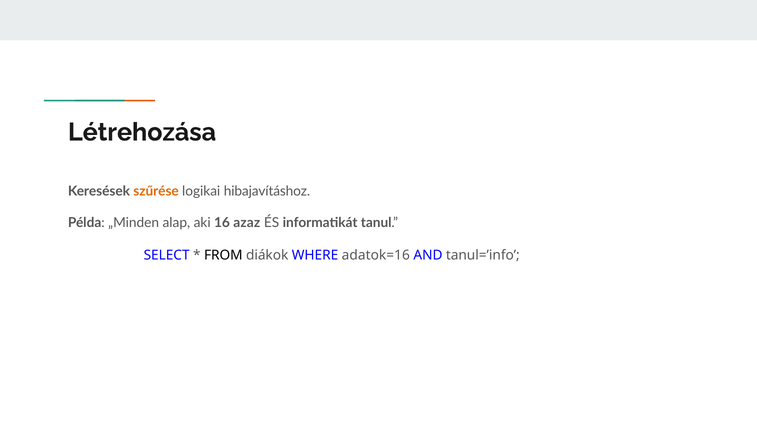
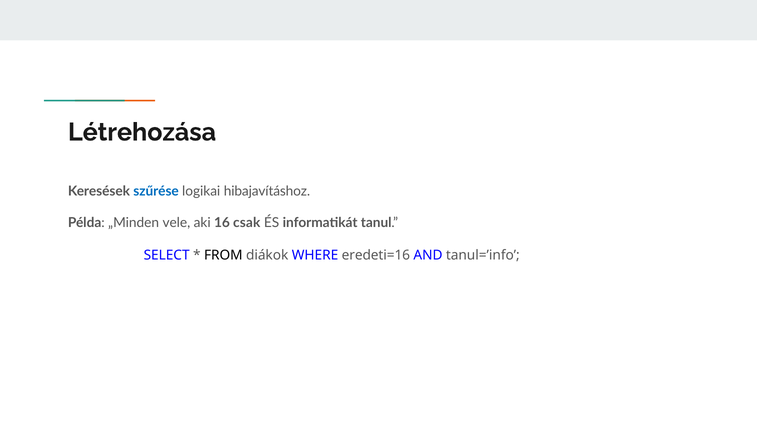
szűrése colour: orange -> blue (156, 191)
alap: alap -> vele (176, 223)
azaz: azaz -> csak (247, 223)
adatok=16: adatok=16 -> eredeti=16 (376, 255)
